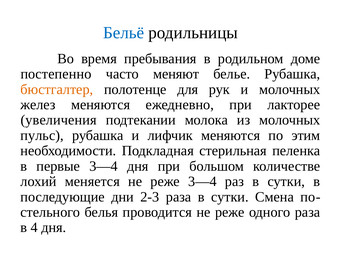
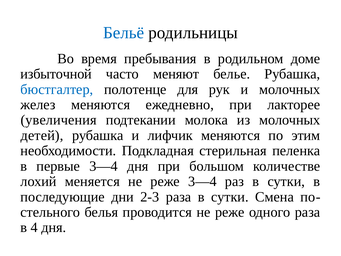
постепенно: постепенно -> избыточной (56, 74)
бюстгалтер colour: orange -> blue (57, 89)
пульс: пульс -> детей (42, 135)
